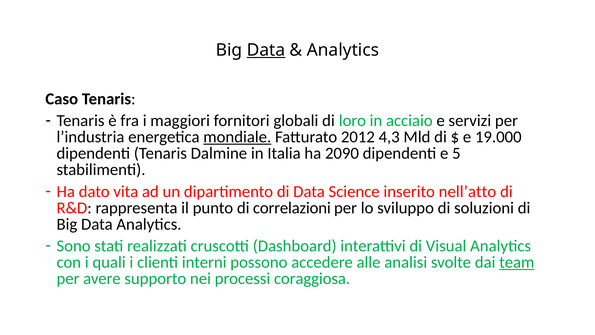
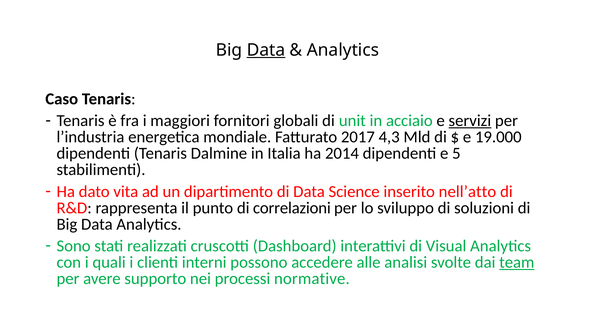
loro: loro -> unit (352, 121)
servizi underline: none -> present (470, 121)
mondiale underline: present -> none (237, 137)
2012: 2012 -> 2017 (358, 137)
2090: 2090 -> 2014 (342, 153)
coraggiosa: coraggiosa -> normative (312, 278)
